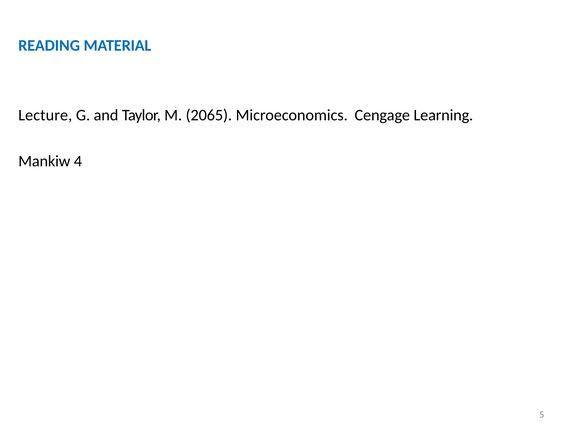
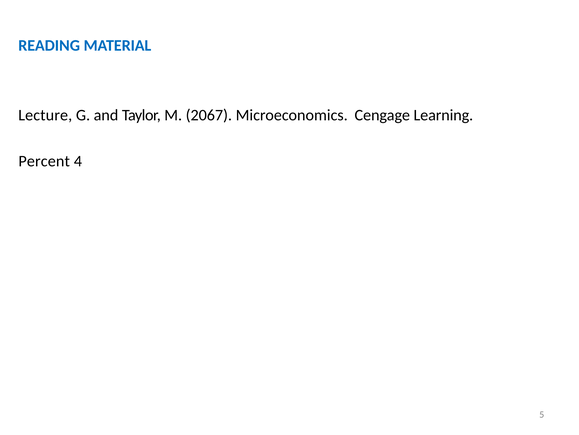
2065: 2065 -> 2067 (209, 115)
Mankiw: Mankiw -> Percent (44, 161)
